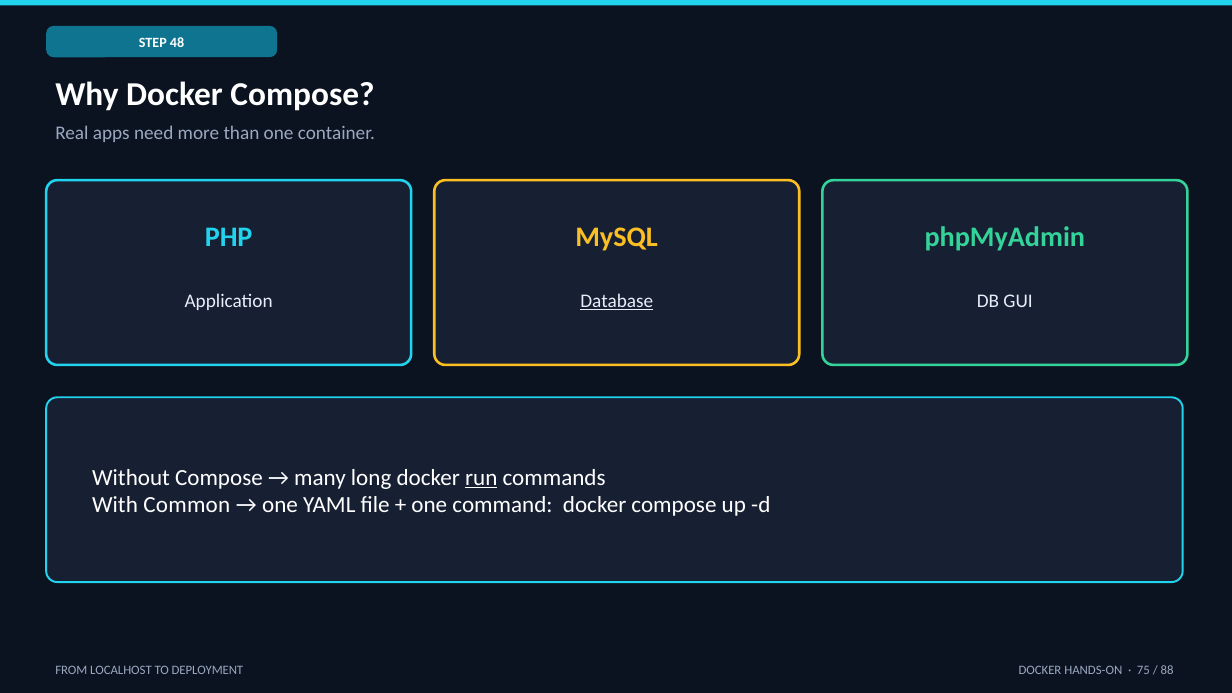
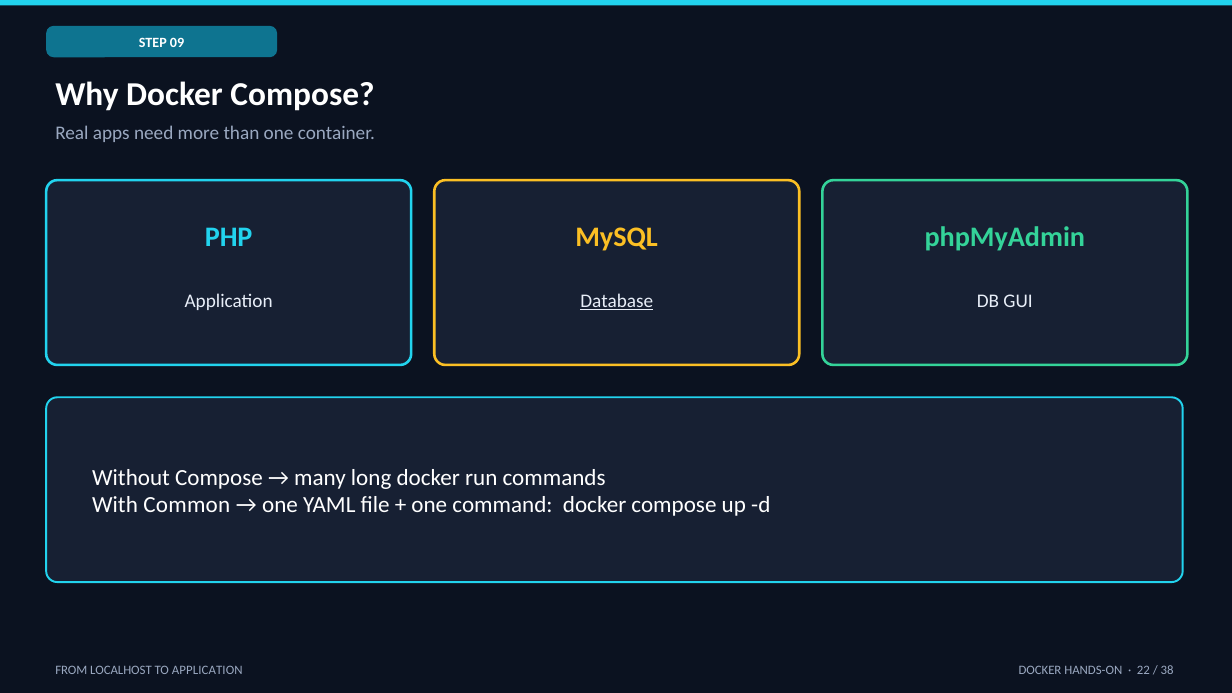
48: 48 -> 09 (177, 43)
run underline: present -> none (481, 477)
TO DEPLOYMENT: DEPLOYMENT -> APPLICATION (207, 670)
75: 75 -> 22 (1143, 670)
88: 88 -> 38 (1167, 670)
